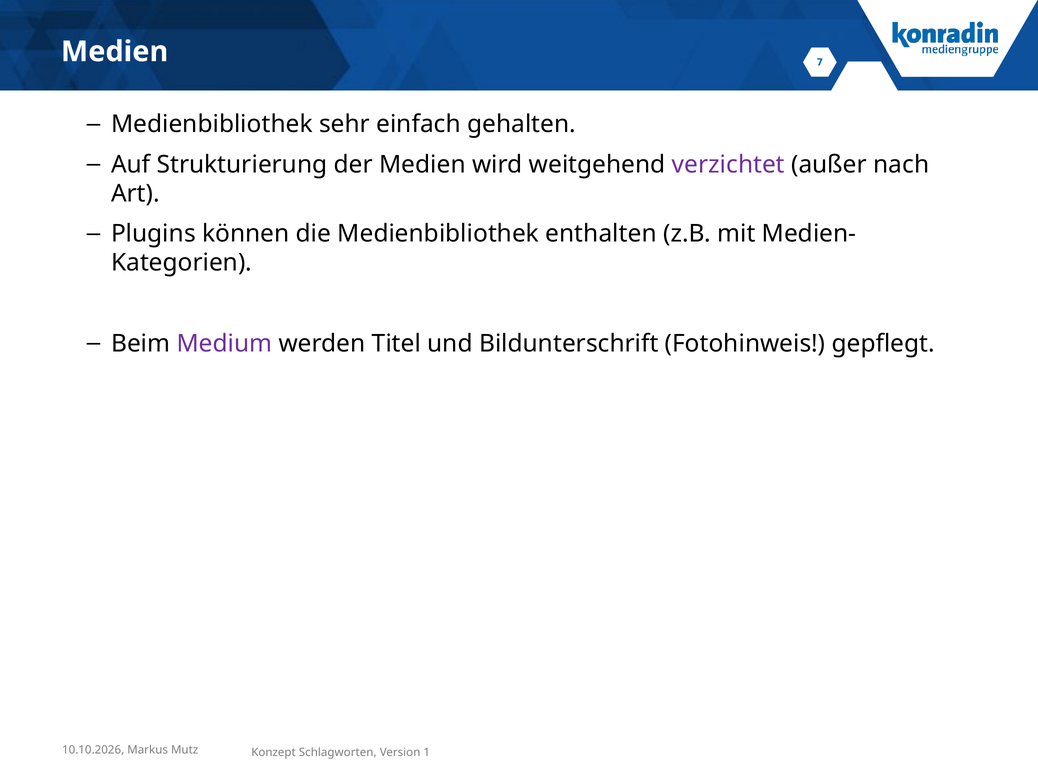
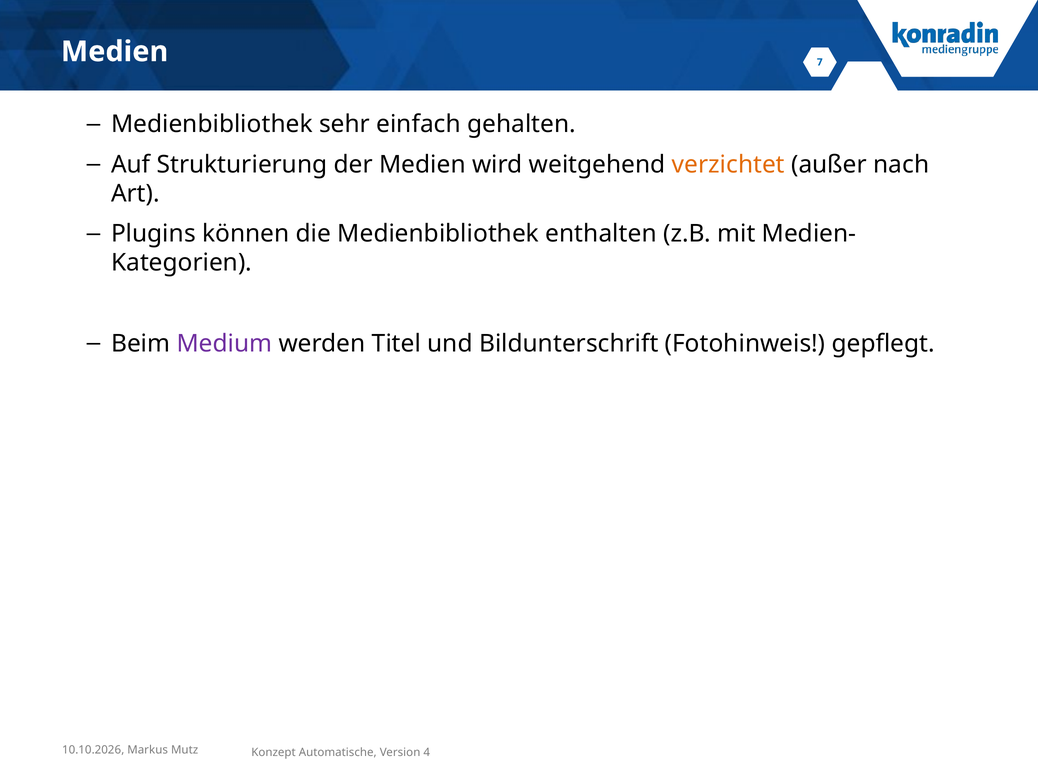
verzichtet colour: purple -> orange (728, 164)
Schlagworten: Schlagworten -> Automatische (338, 752)
1: 1 -> 4 (427, 752)
